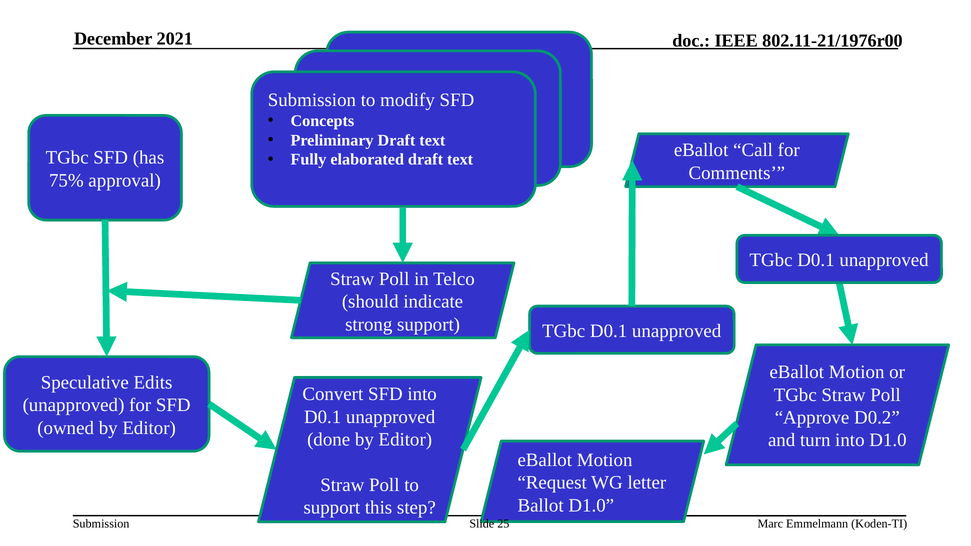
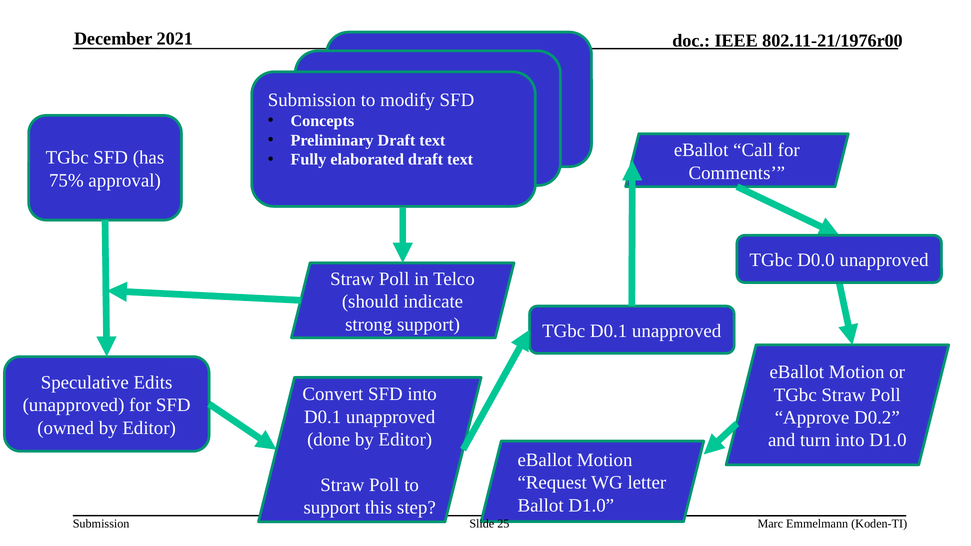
D0.1: D0.1 -> D0.0 (816, 260)
